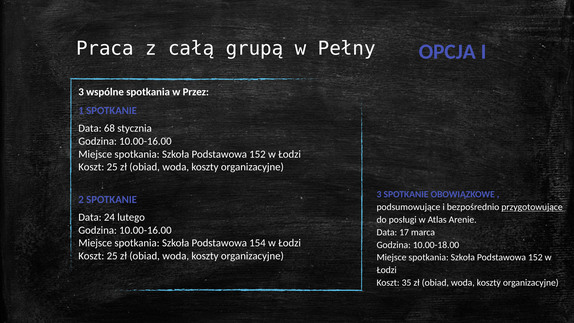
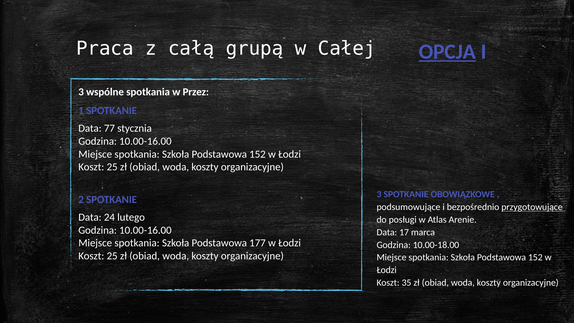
Pełny: Pełny -> Całej (347, 48)
OPCJA underline: none -> present (447, 52)
68: 68 -> 77 (109, 128)
154: 154 -> 177 (257, 243)
